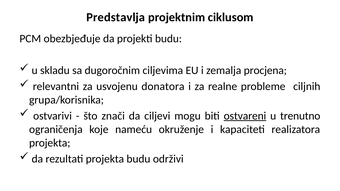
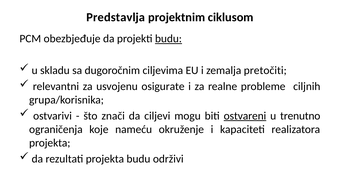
budu underline: none -> present (168, 39)
procjena: procjena -> pretočiti (265, 71)
donatora: donatora -> osigurate (163, 86)
